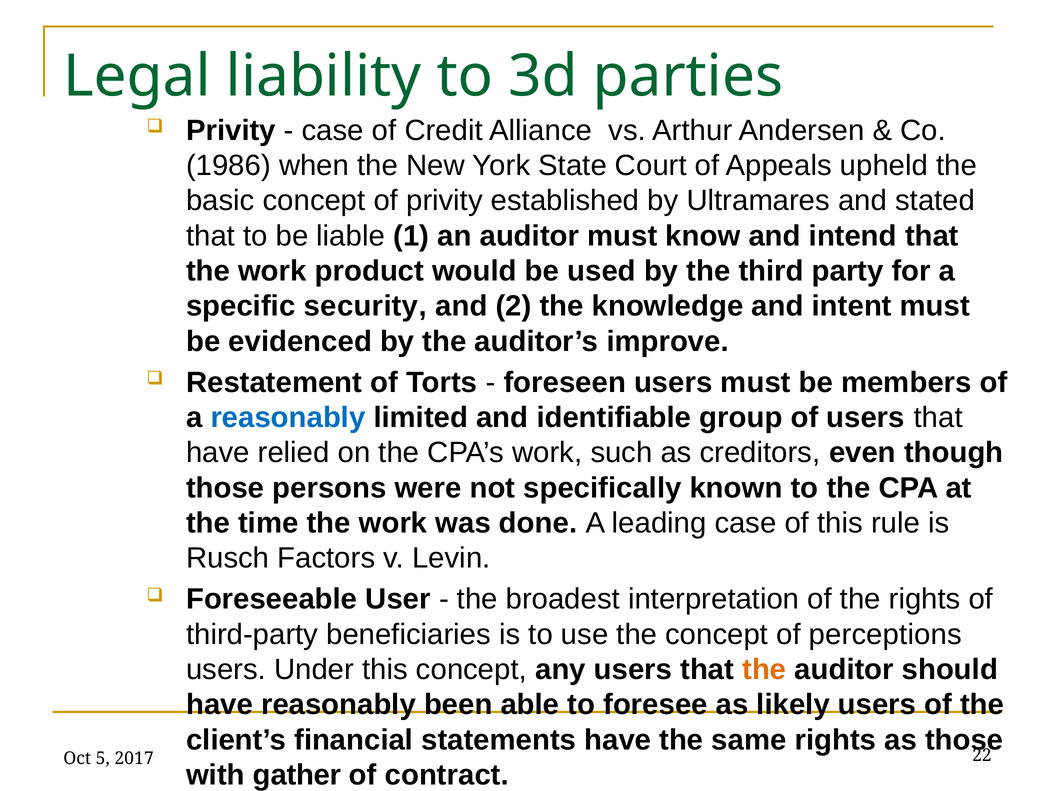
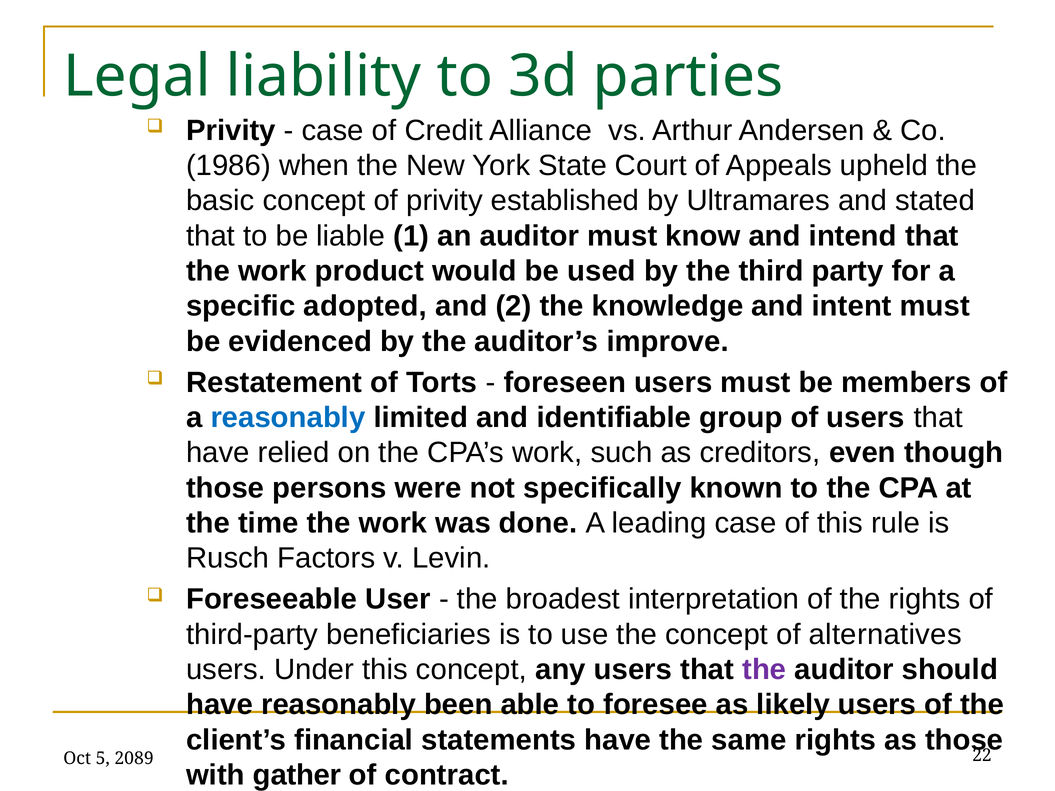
security: security -> adopted (365, 306)
perceptions: perceptions -> alternatives (885, 635)
the colour: orange -> purple (764, 670)
2017: 2017 -> 2089 (134, 758)
